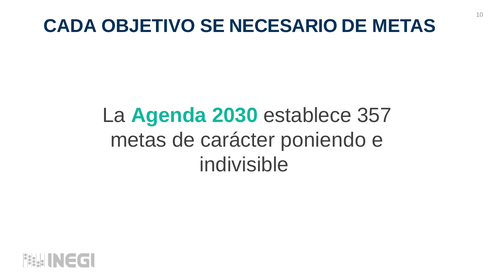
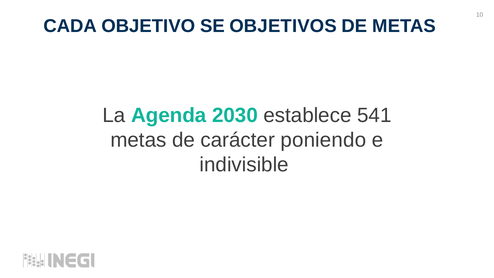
NECESARIO: NECESARIO -> OBJETIVOS (283, 26)
357: 357 -> 541 (374, 115)
